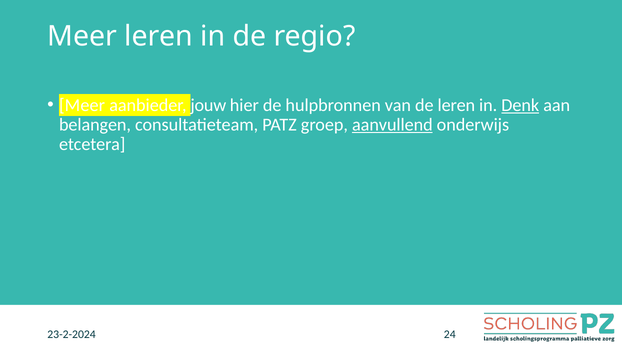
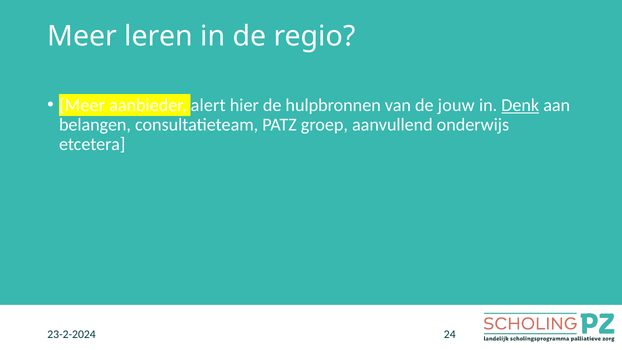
jouw: jouw -> alert (208, 105)
de leren: leren -> jouw (456, 105)
aanvullend underline: present -> none (392, 125)
